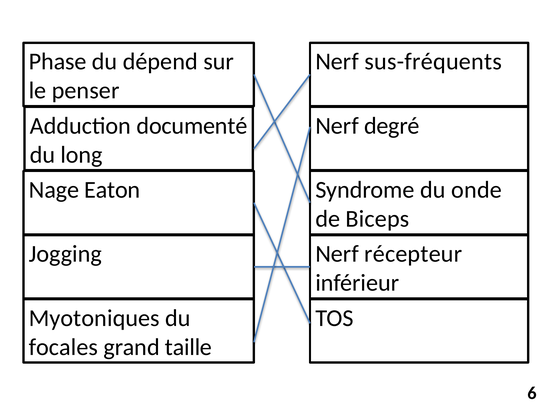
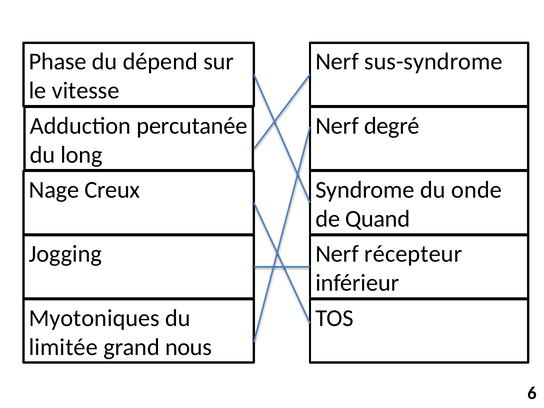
sus-fréquents: sus-fréquents -> sus-syndrome (433, 62)
penser: penser -> vitesse (86, 91)
documenté: documenté -> percutanée (192, 126)
Eaton: Eaton -> Creux (112, 190)
Biceps: Biceps -> Quand (378, 219)
focales: focales -> limitée (63, 347)
taille: taille -> nous (188, 347)
